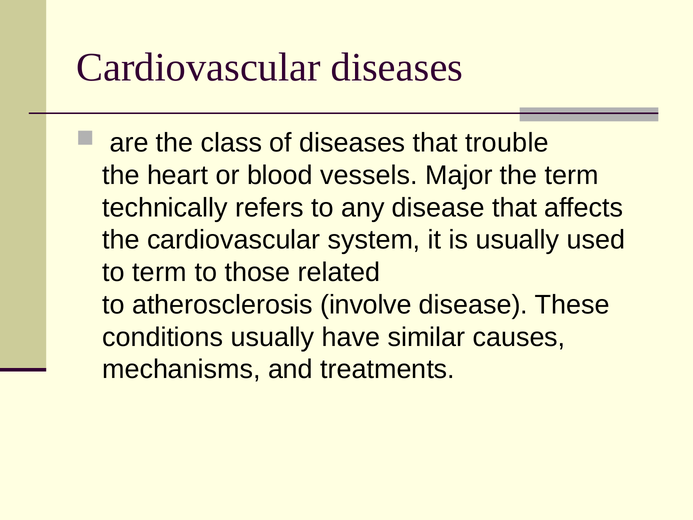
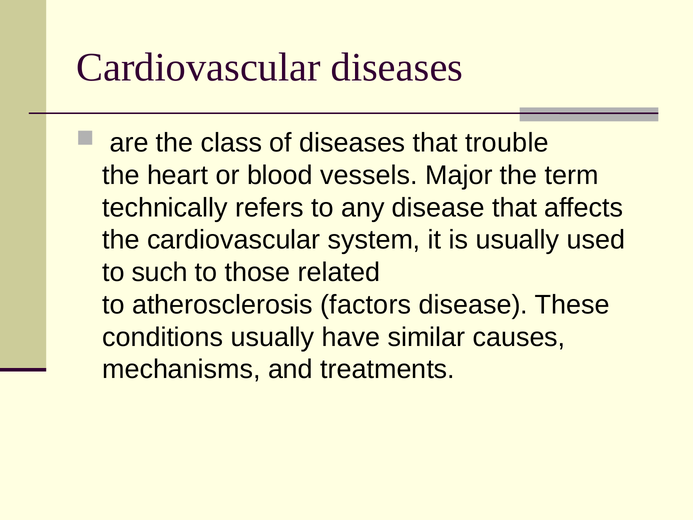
to term: term -> such (160, 272)
involve: involve -> factors (366, 305)
